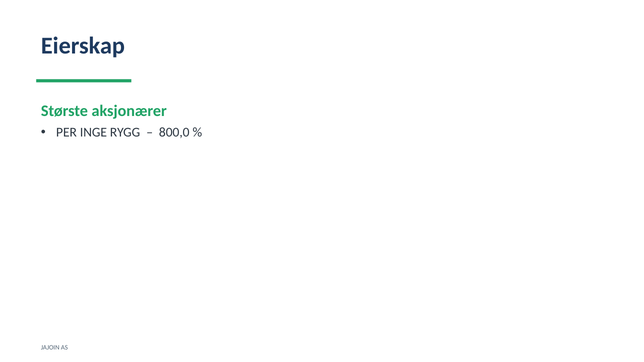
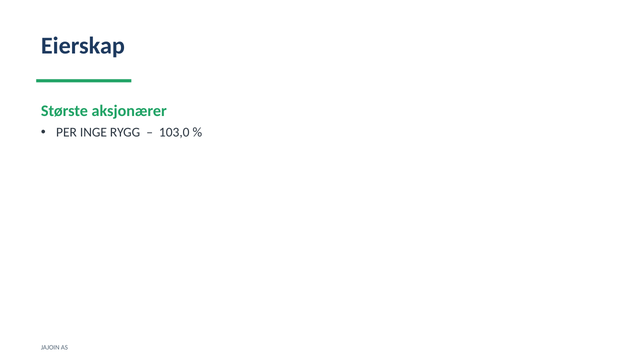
800,0: 800,0 -> 103,0 (174, 132)
